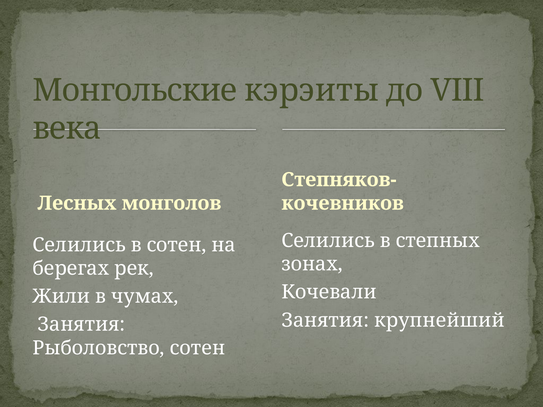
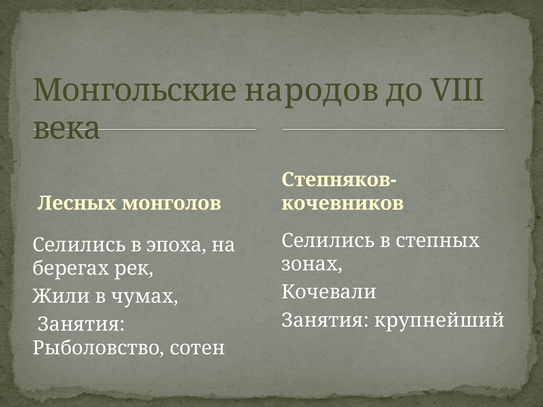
кэрэиты: кэрэиты -> народов (311, 91)
в сотен: сотен -> эпоха (177, 245)
